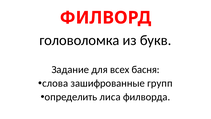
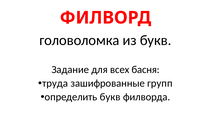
слова: слова -> труда (55, 83)
определить лиса: лиса -> букв (110, 97)
